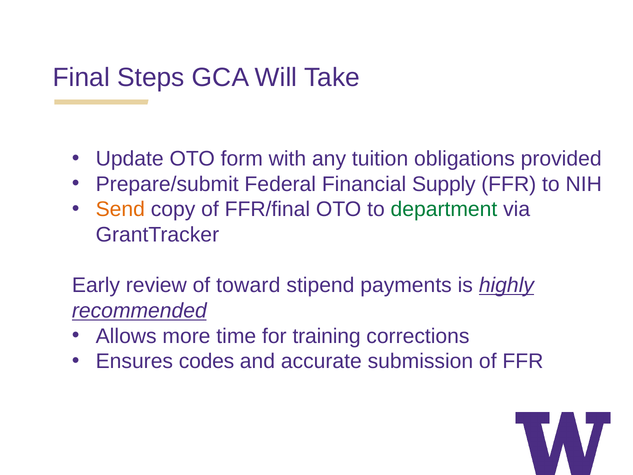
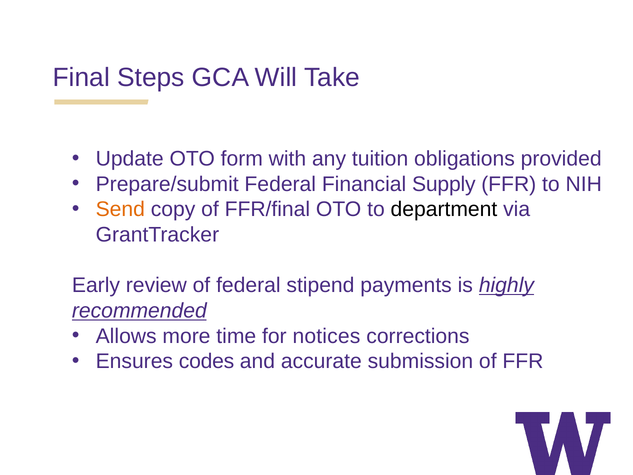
department colour: green -> black (444, 209)
of toward: toward -> federal (248, 285)
training: training -> notices (326, 336)
